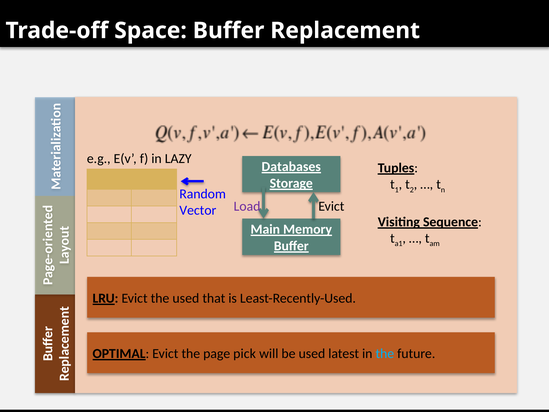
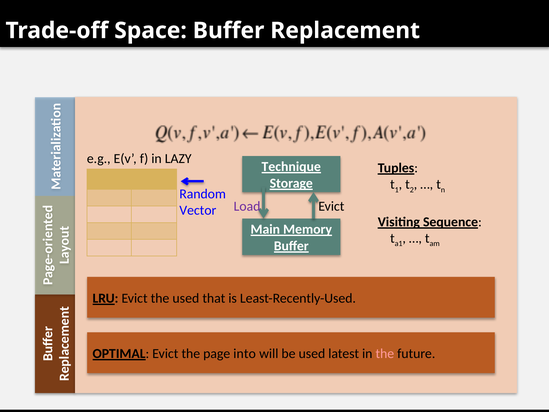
Databases: Databases -> Technique (291, 167)
pick: pick -> into (245, 353)
the colour: light blue -> pink (385, 353)
